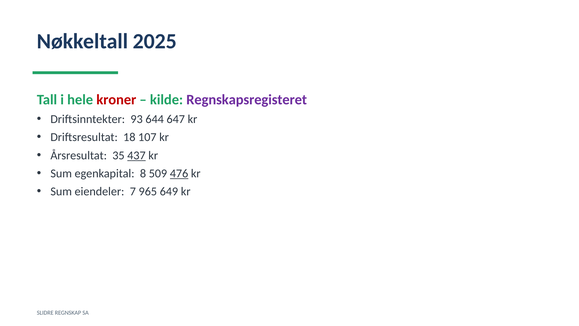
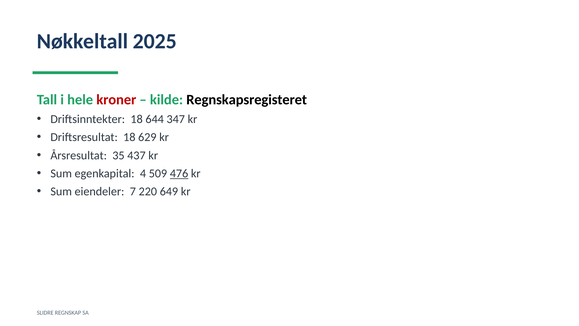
Regnskapsregisteret colour: purple -> black (247, 100)
Driftsinntekter 93: 93 -> 18 (137, 119)
647: 647 -> 347 (176, 119)
107: 107 -> 629 (147, 137)
437 underline: present -> none (136, 155)
8: 8 -> 4 (143, 173)
965: 965 -> 220 (148, 191)
